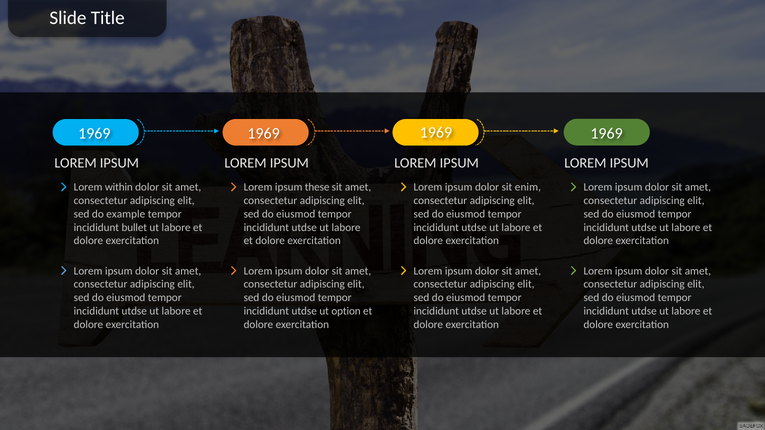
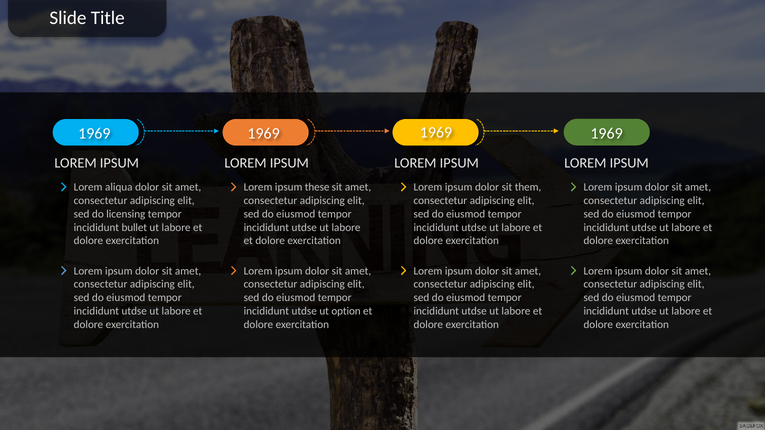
within: within -> aliqua (119, 187)
enim: enim -> them (528, 187)
example: example -> licensing (126, 214)
